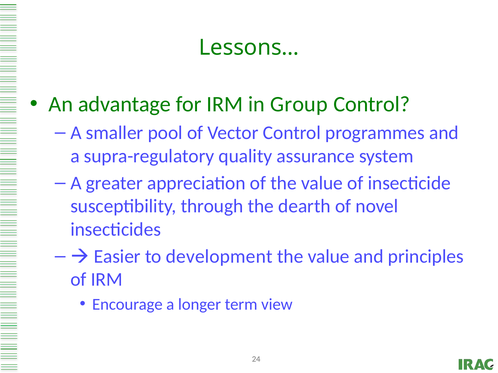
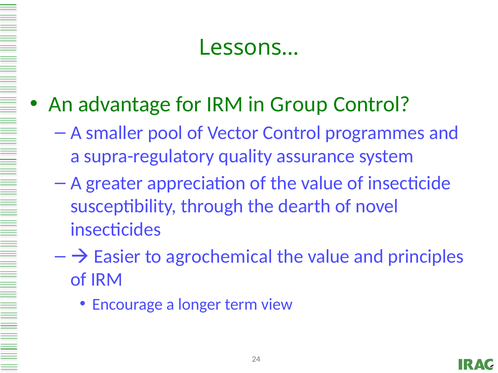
development: development -> agrochemical (219, 257)
